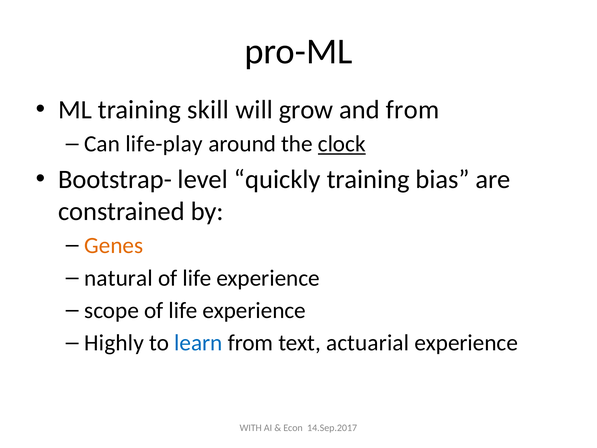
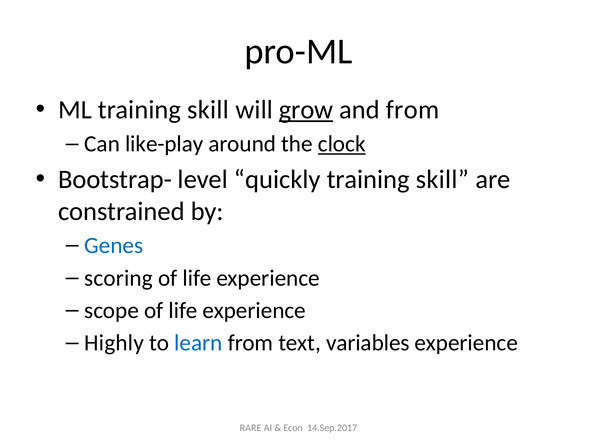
grow underline: none -> present (306, 110)
life-play: life-play -> like-play (164, 144)
bias: bias -> skill (442, 179)
Genes colour: orange -> blue (114, 245)
natural: natural -> scoring (119, 278)
actuarial: actuarial -> variables (368, 343)
WITH: WITH -> RARE (251, 427)
